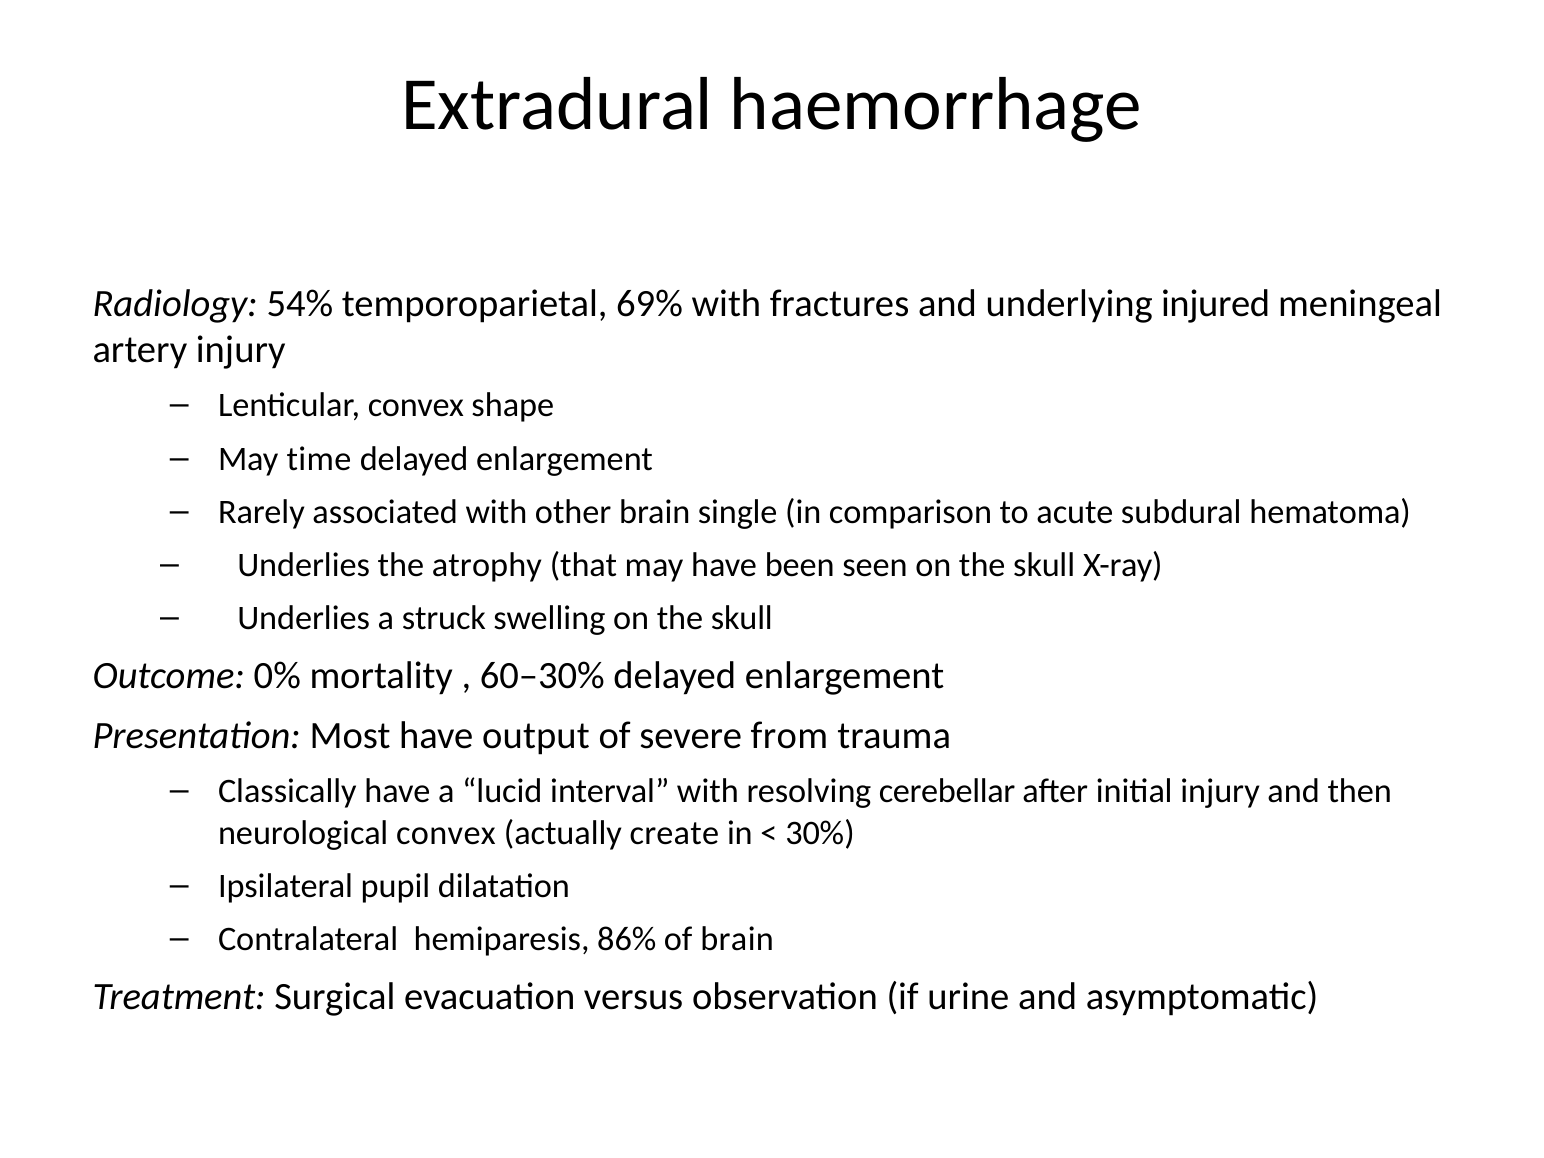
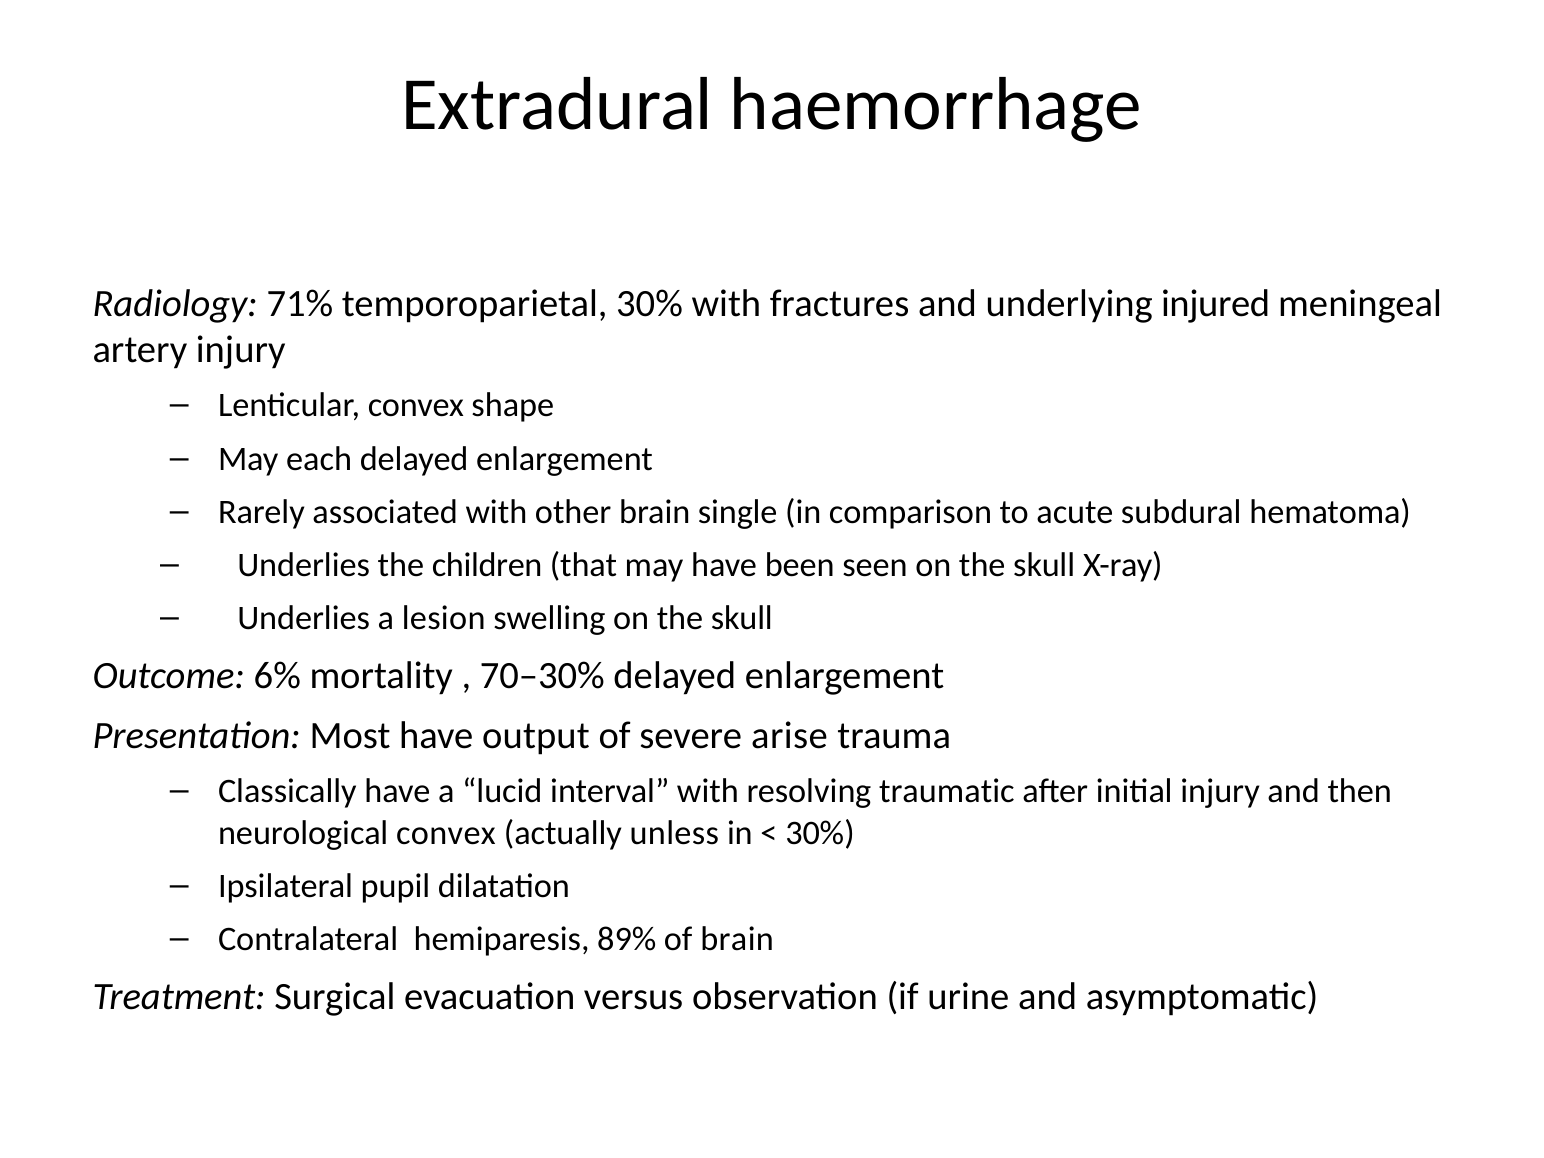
54%: 54% -> 71% (300, 304)
temporoparietal 69%: 69% -> 30% (650, 304)
time: time -> each (319, 459)
atrophy: atrophy -> children (487, 565)
struck: struck -> lesion (444, 618)
0%: 0% -> 6% (277, 676)
60–30%: 60–30% -> 70–30% (542, 676)
from: from -> arise (789, 736)
cerebellar: cerebellar -> traumatic (947, 792)
create: create -> unless (674, 833)
86%: 86% -> 89% (627, 939)
